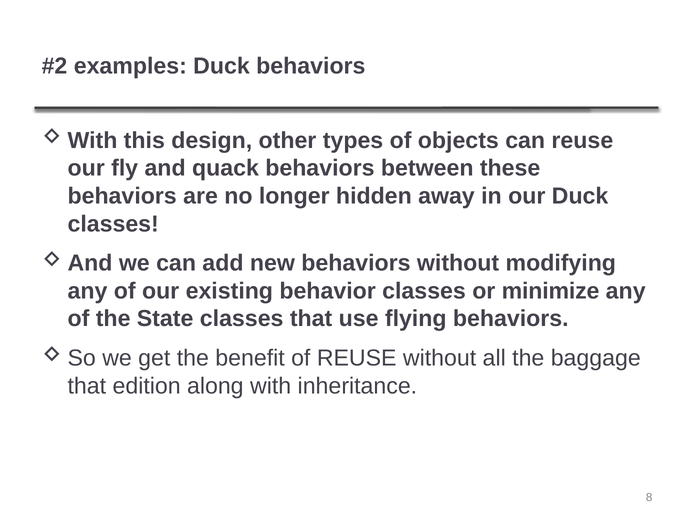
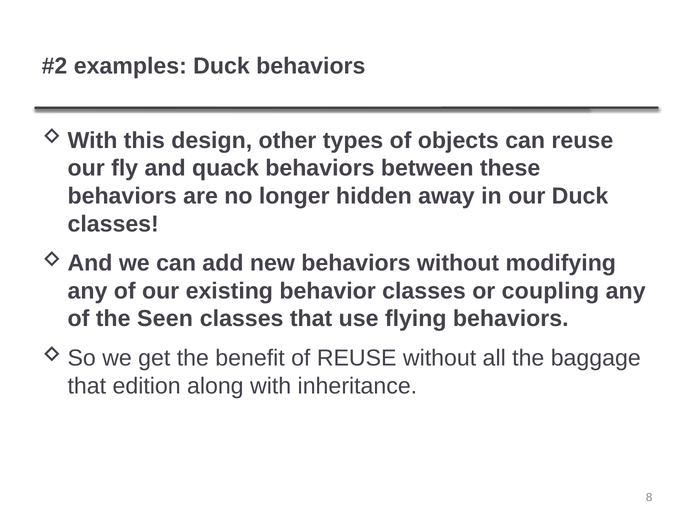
minimize: minimize -> coupling (550, 291)
State: State -> Seen (165, 319)
